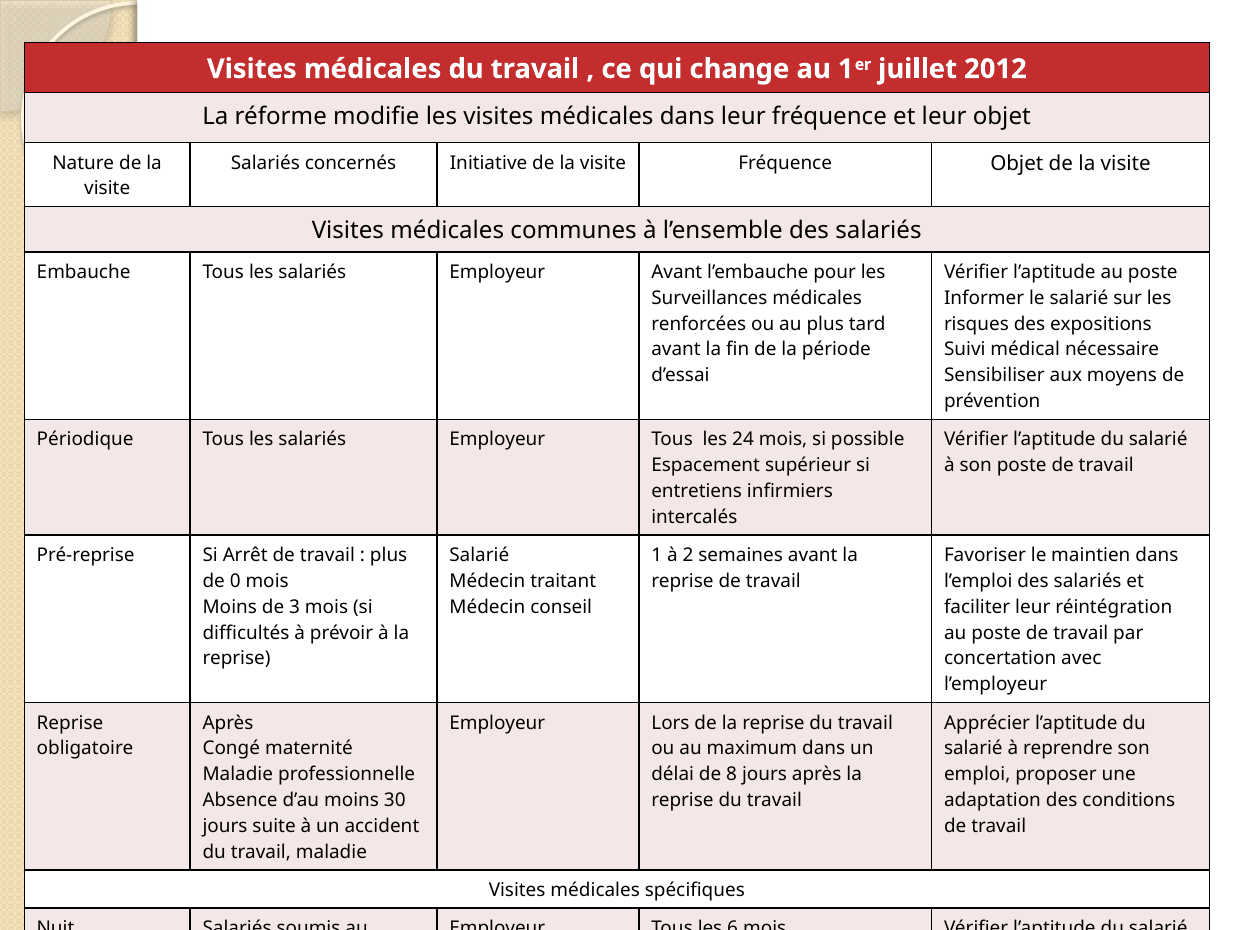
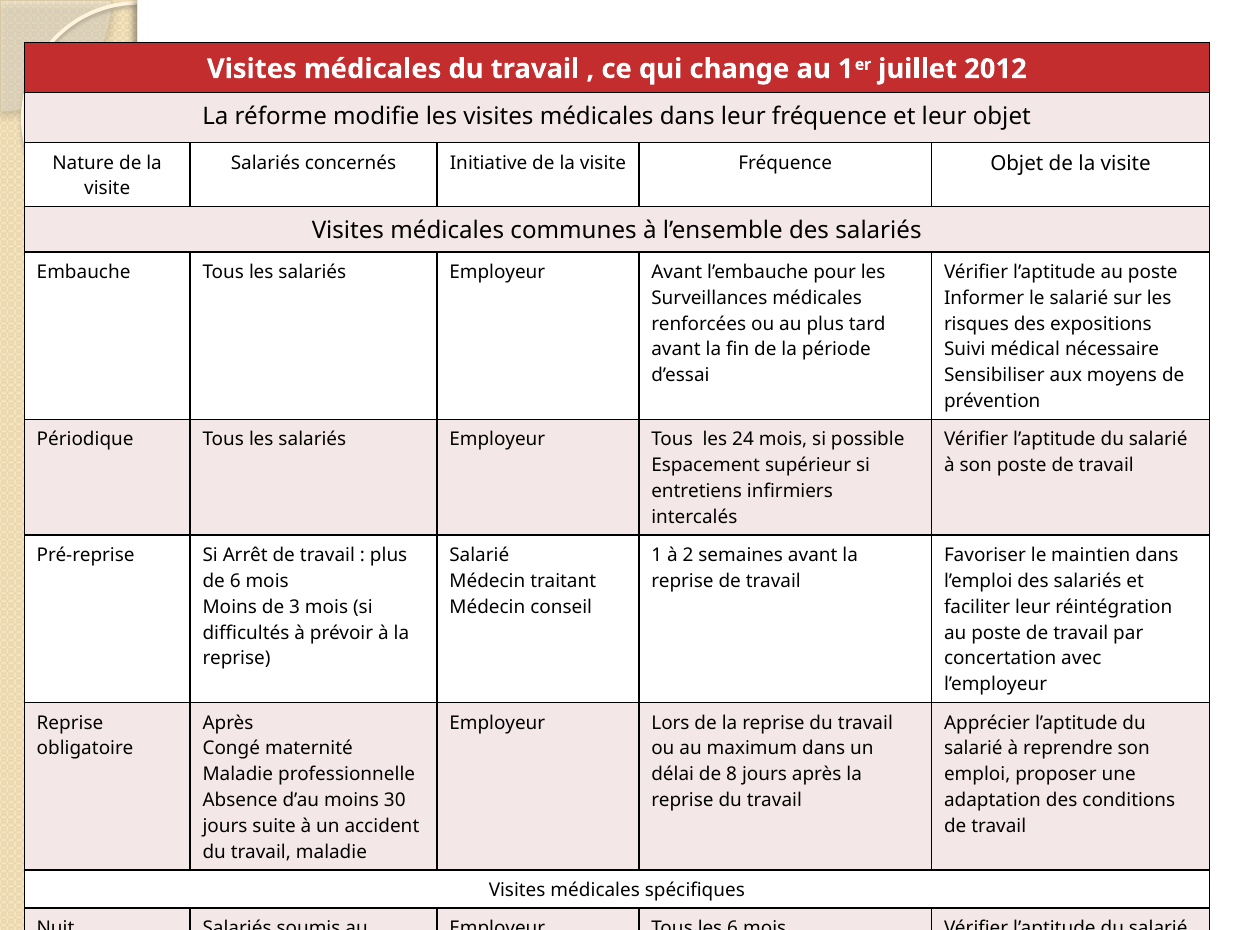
de 0: 0 -> 6 (235, 581)
